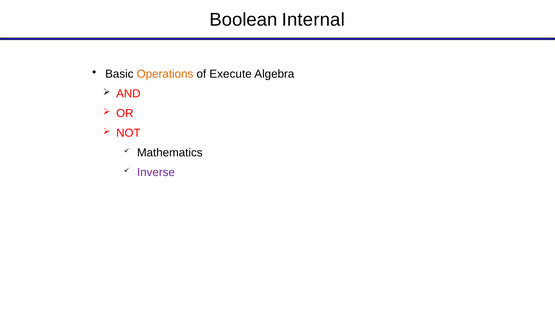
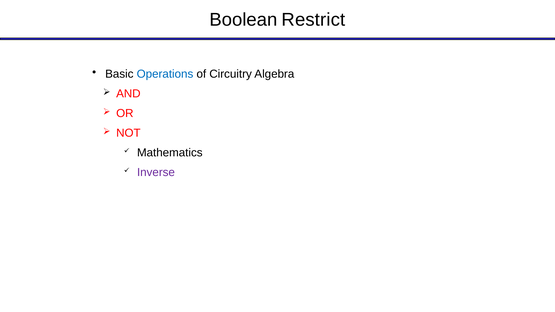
Internal: Internal -> Restrict (313, 20)
Operations colour: orange -> blue (165, 74)
Execute: Execute -> Circuitry (231, 74)
